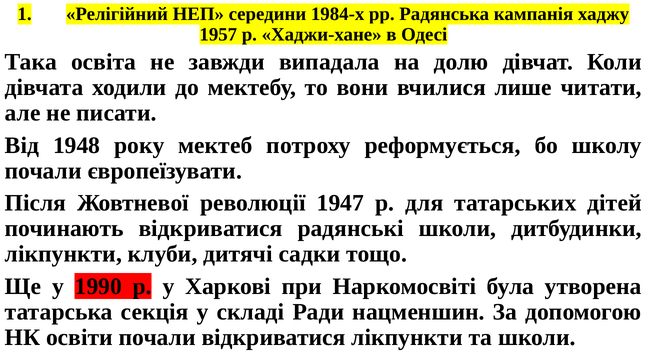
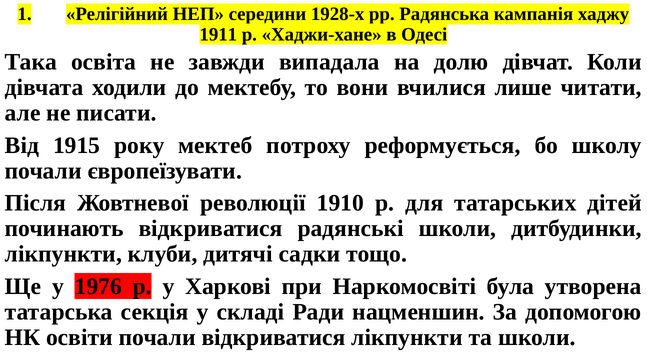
1984-х: 1984-х -> 1928-х (338, 14)
1957: 1957 -> 1911 (218, 34)
1948: 1948 -> 1915 (77, 145)
1947: 1947 -> 1910 (340, 203)
1990: 1990 -> 1976 (98, 286)
